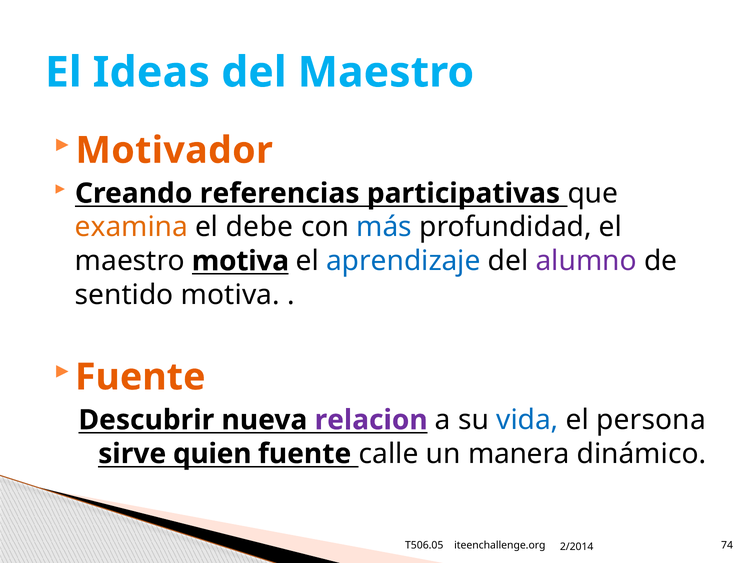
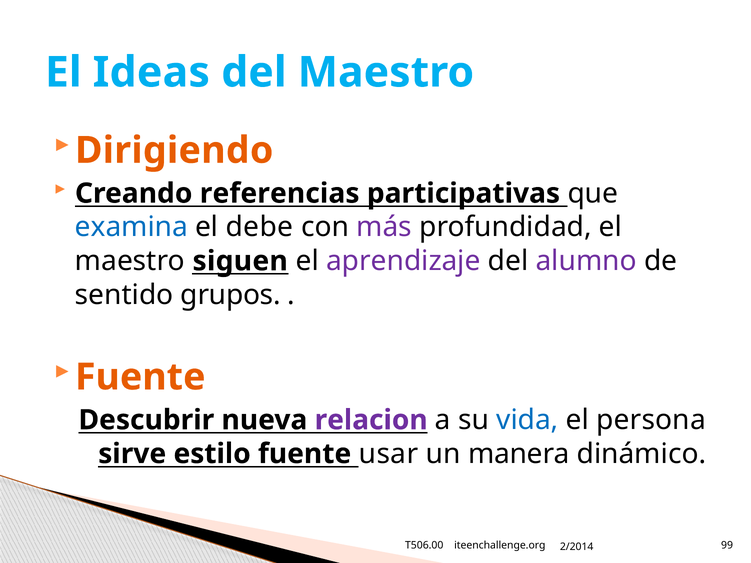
Motivador: Motivador -> Dirigiendo (174, 151)
examina colour: orange -> blue (131, 227)
más colour: blue -> purple (384, 227)
maestro motiva: motiva -> siguen (240, 261)
aprendizaje colour: blue -> purple (403, 261)
sentido motiva: motiva -> grupos (231, 295)
quien: quien -> estilo (212, 454)
calle: calle -> usar (389, 454)
T506.05: T506.05 -> T506.00 (424, 545)
74: 74 -> 99 (727, 545)
